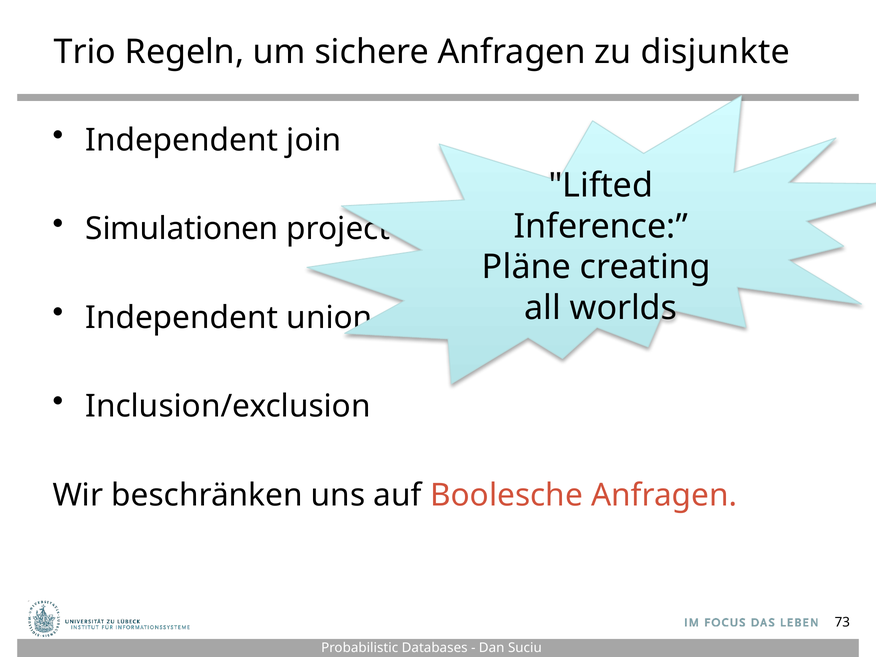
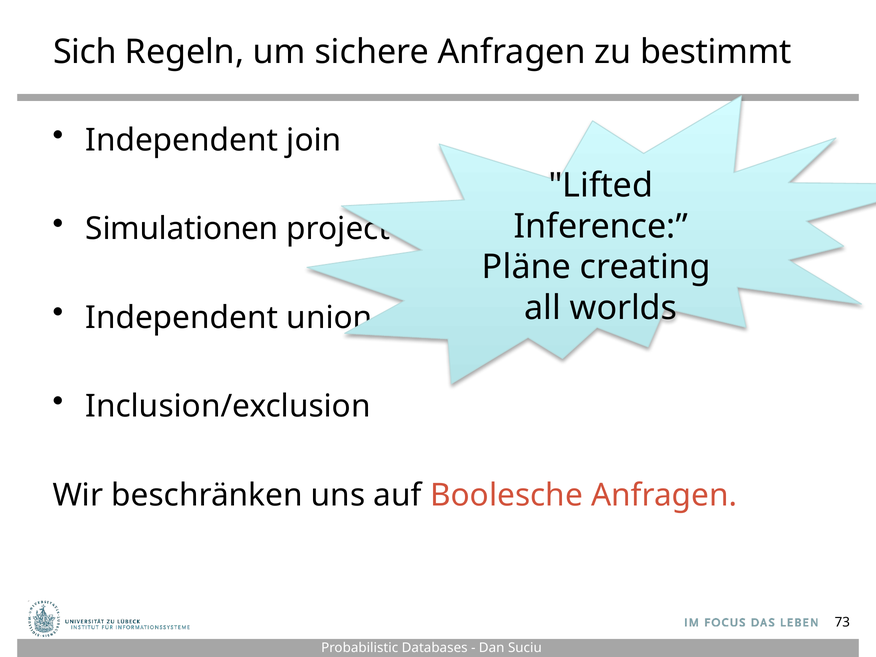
Trio: Trio -> Sich (85, 52)
disjunkte: disjunkte -> bestimmt (716, 52)
